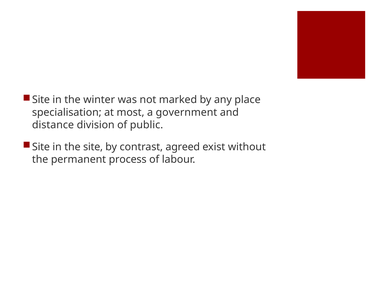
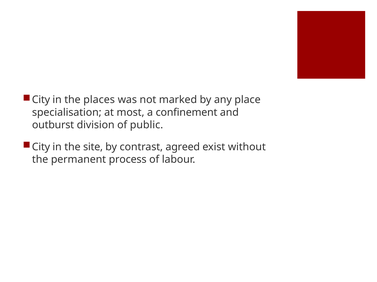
Site: Site -> City (41, 100)
winter: winter -> places (99, 100)
government: government -> confinement (187, 113)
distance: distance -> outburst (53, 125)
Site: Site -> City (41, 147)
